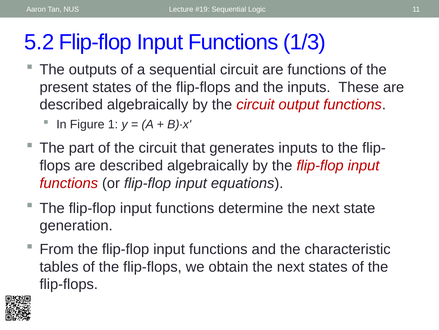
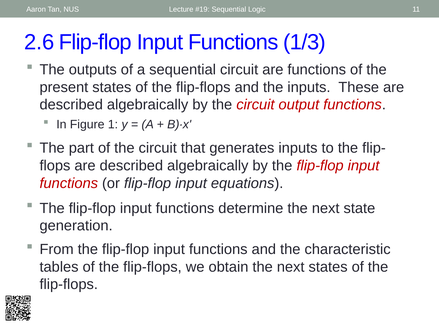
5.2: 5.2 -> 2.6 (39, 42)
